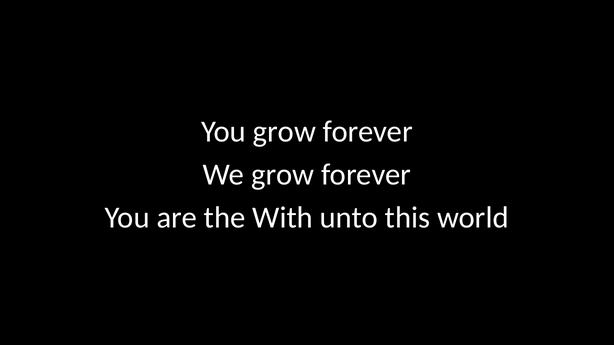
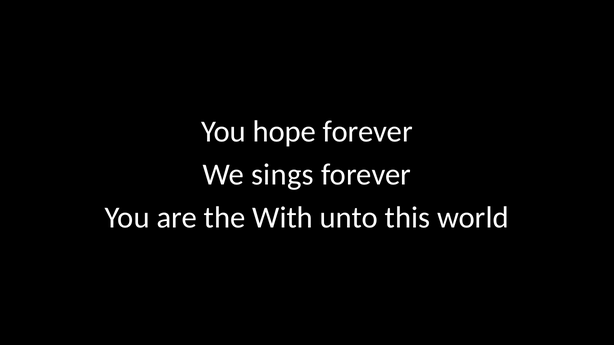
You grow: grow -> hope (285, 132)
We grow: grow -> sings (283, 175)
